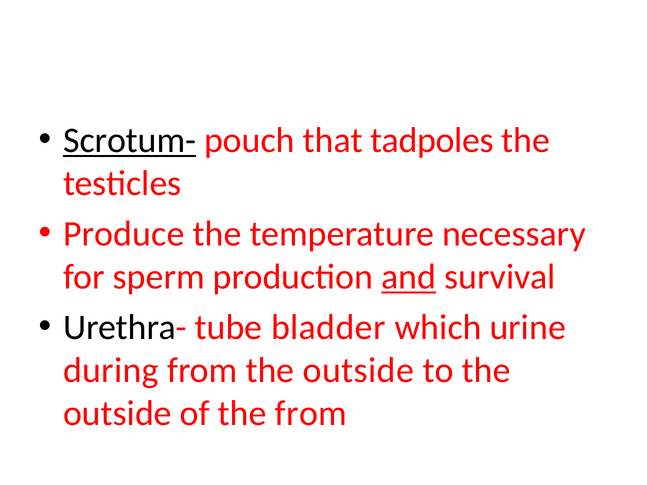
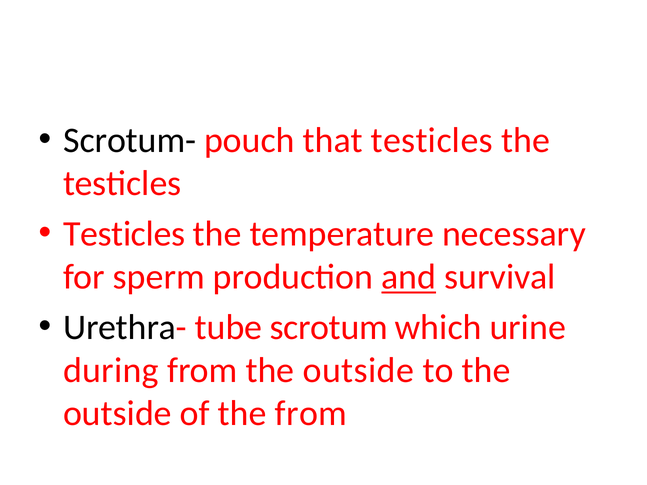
Scrotum- underline: present -> none (130, 141)
that tadpoles: tadpoles -> testicles (432, 141)
Produce: Produce -> Testicles (124, 234)
bladder: bladder -> scrotum (329, 327)
